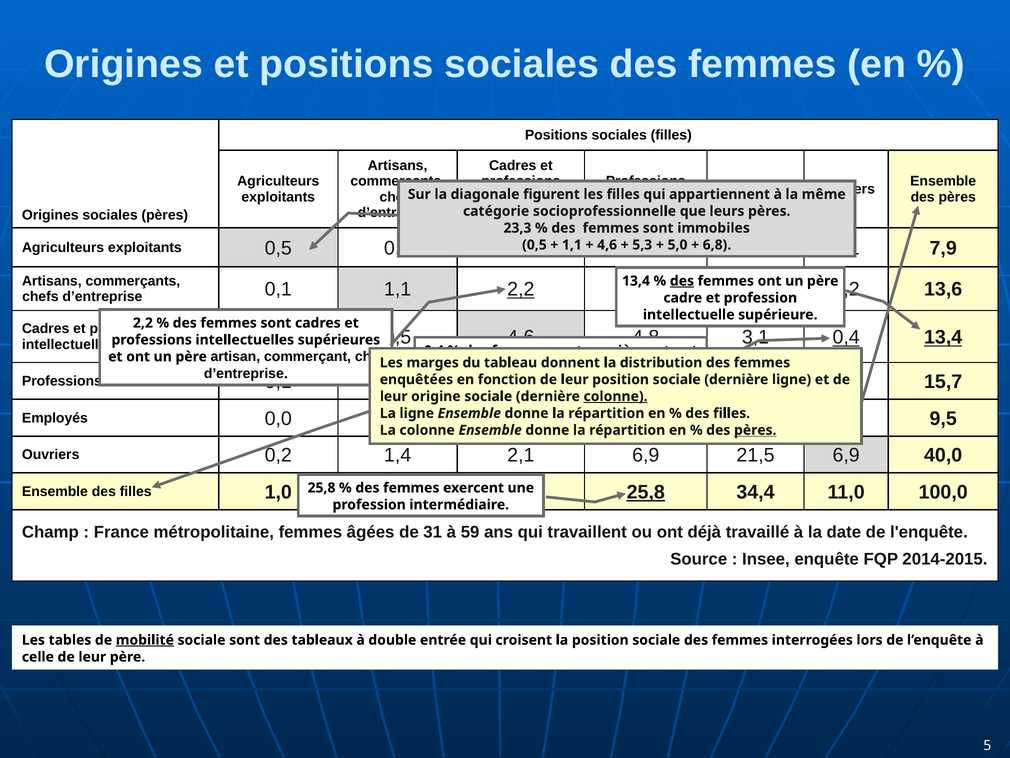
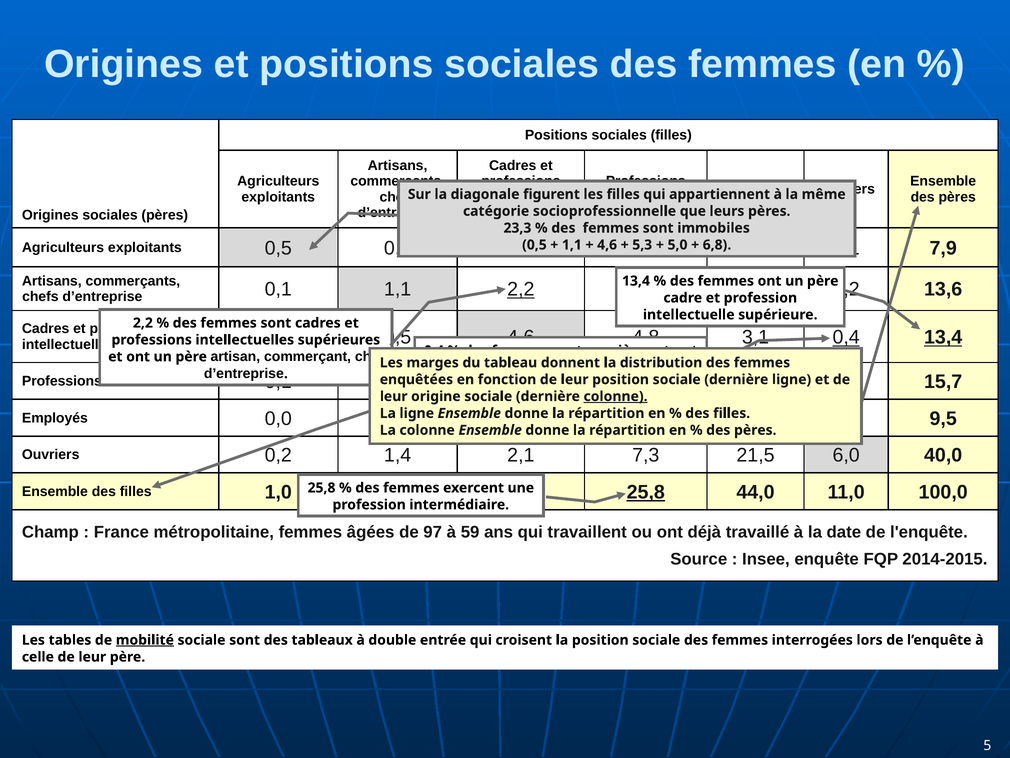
des underline: present -> none (682, 281)
pères underline: present -> none (755, 430)
2,1 6,9: 6,9 -> 7,3 (646, 455)
21,5 6,9: 6,9 -> 6,0 (846, 455)
34,4: 34,4 -> 44,0 (756, 492)
31: 31 -> 97 (433, 532)
